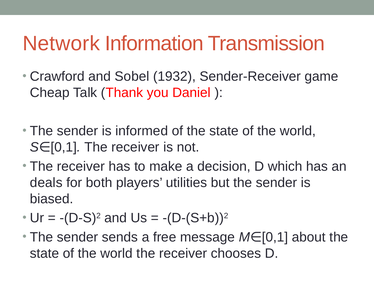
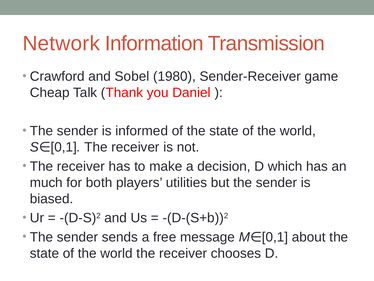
1932: 1932 -> 1980 (174, 76)
deals: deals -> much (46, 182)
